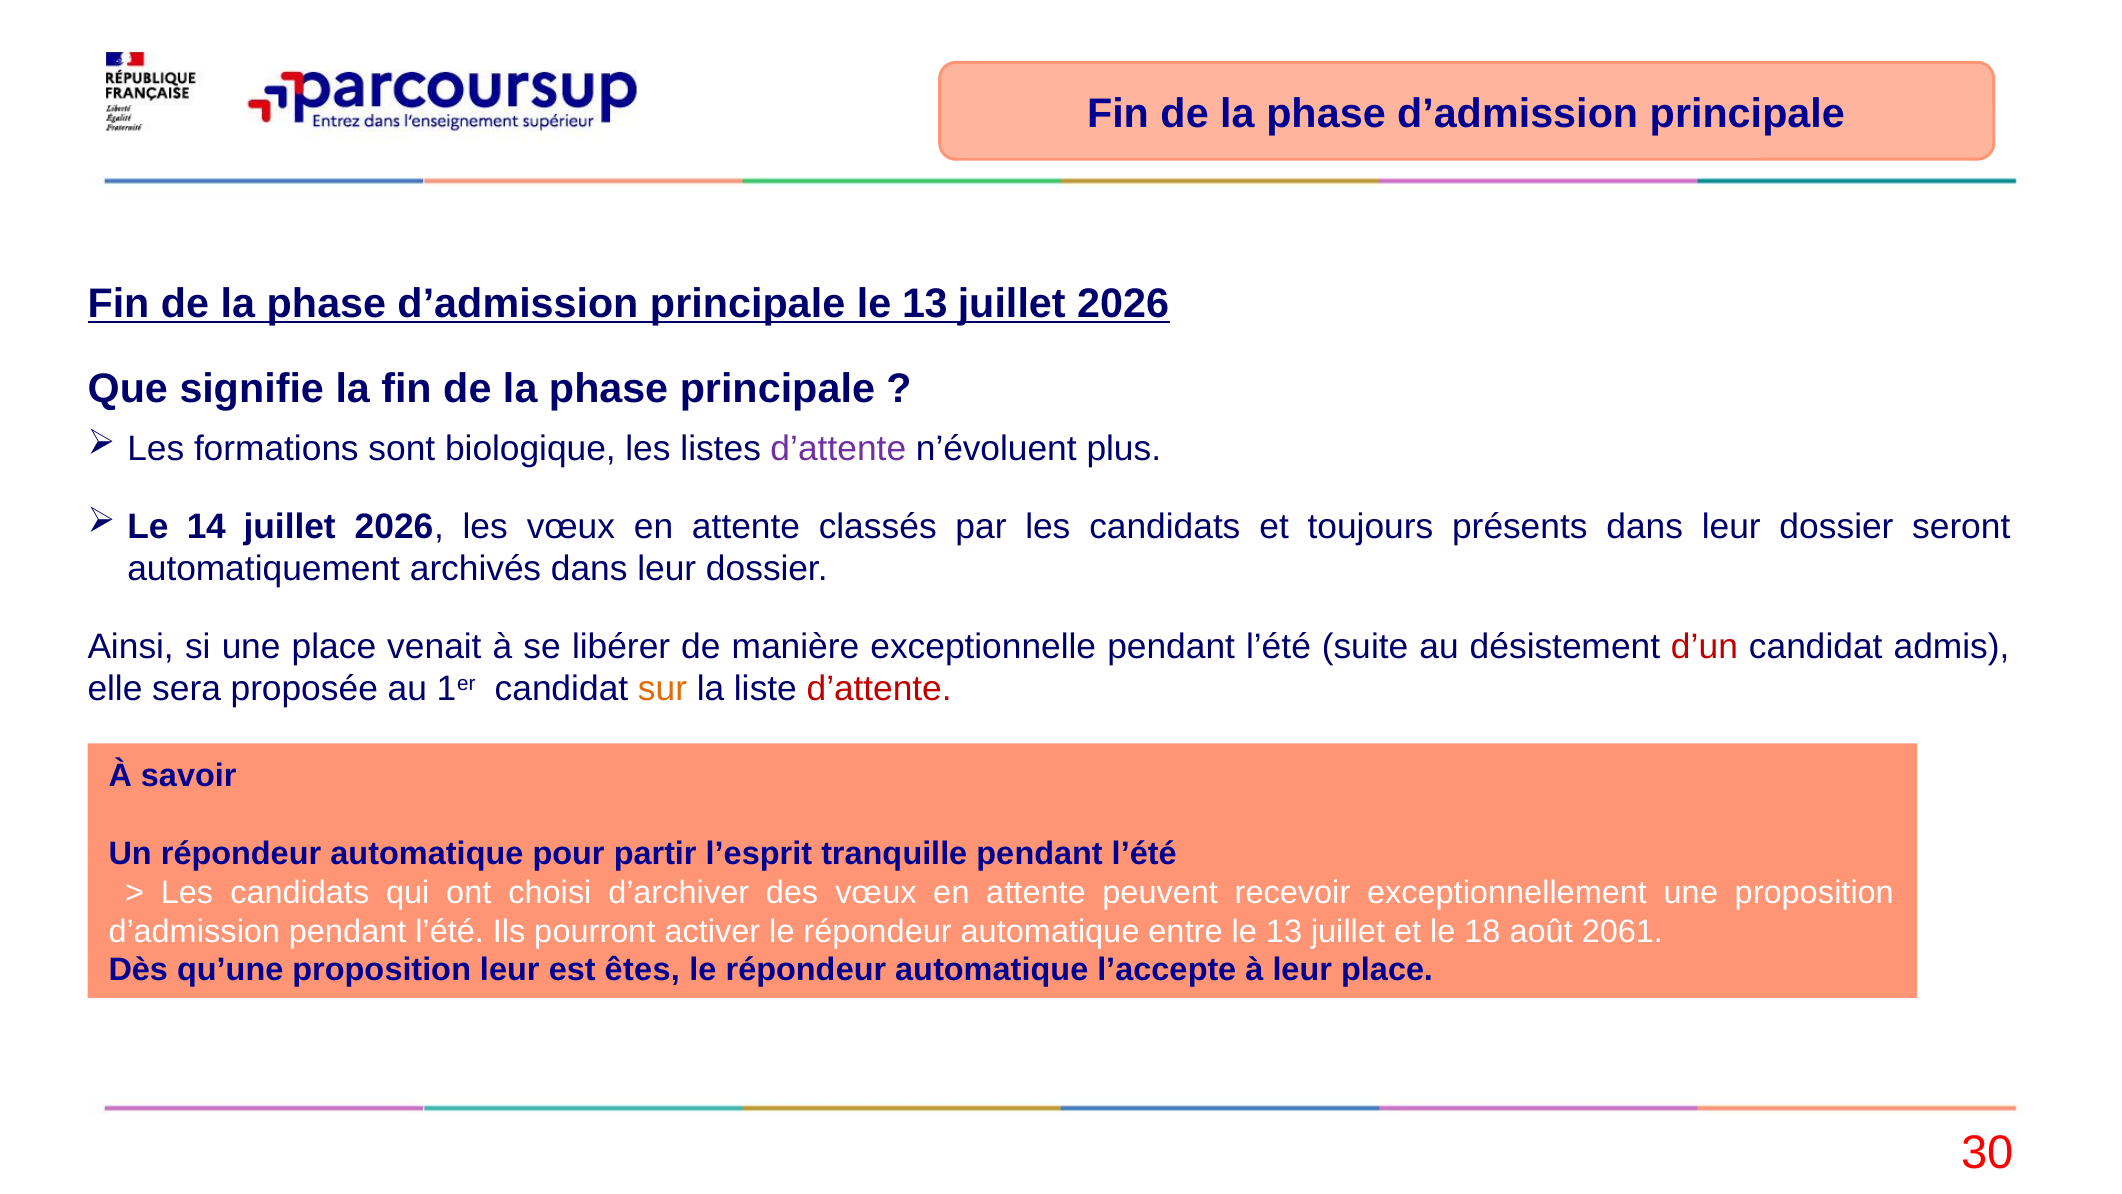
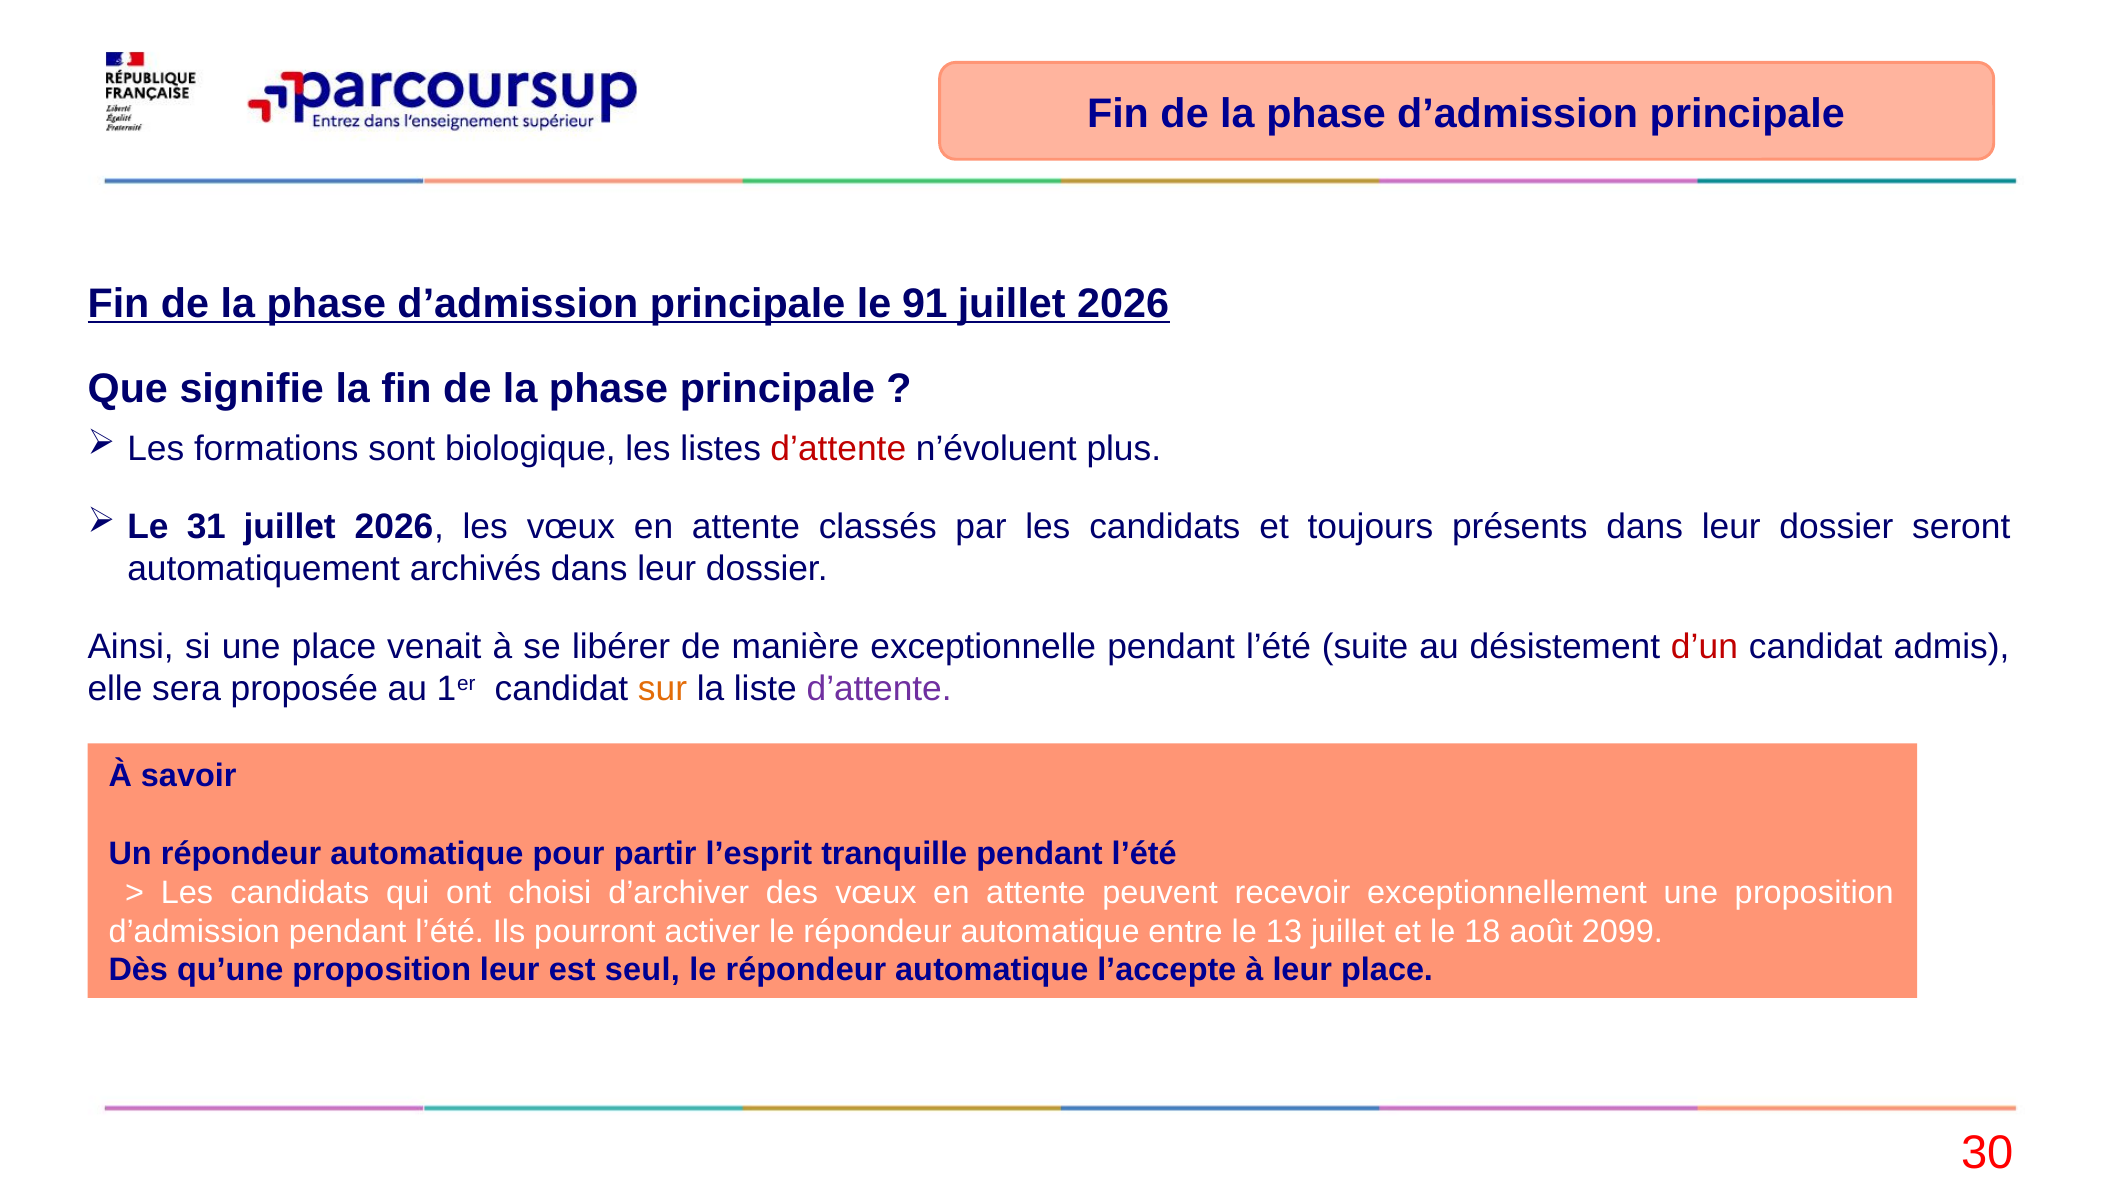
principale le 13: 13 -> 91 (925, 303)
d’attente colour: purple -> red (838, 449)
14: 14 -> 31 (206, 526)
d’attente colour: red -> purple (879, 689)
2061: 2061 -> 2099 (1622, 931)
êtes: êtes -> seul (642, 970)
